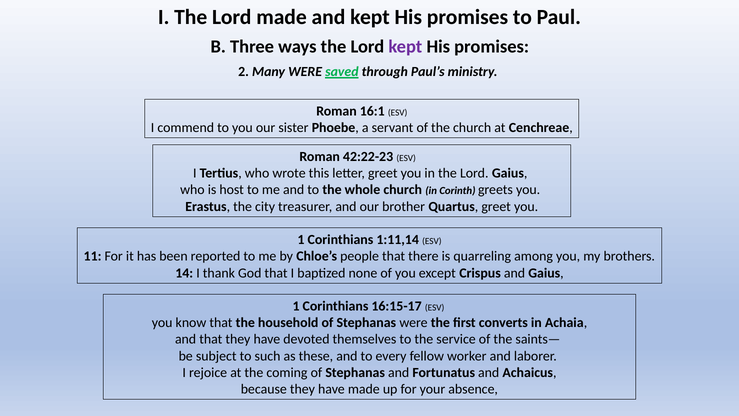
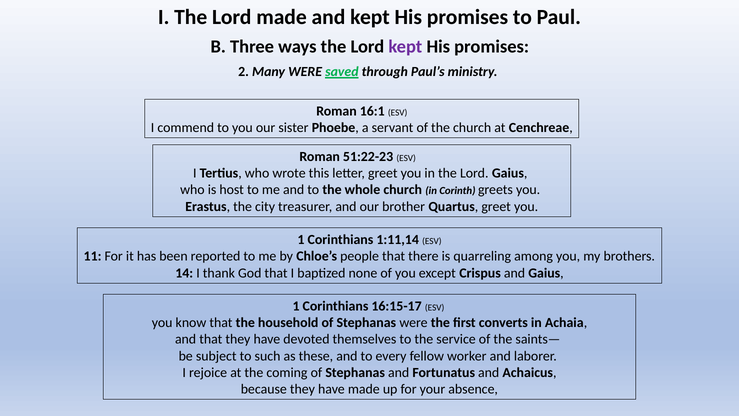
42:22-23: 42:22-23 -> 51:22-23 (368, 157)
